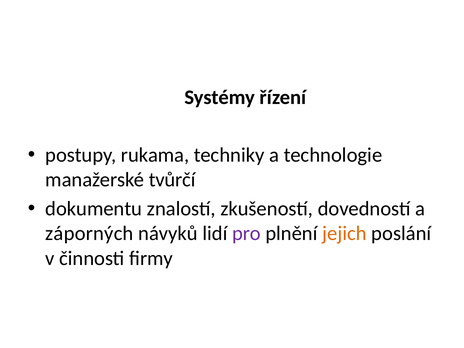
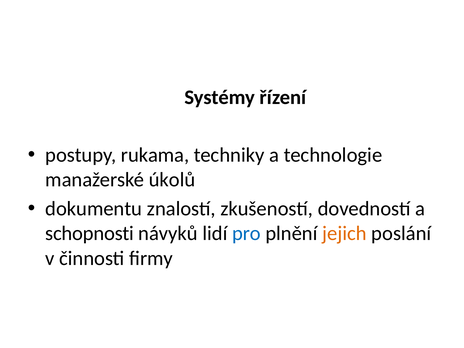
tvůrčí: tvůrčí -> úkolů (172, 180)
záporných: záporných -> schopnosti (90, 233)
pro colour: purple -> blue (246, 233)
